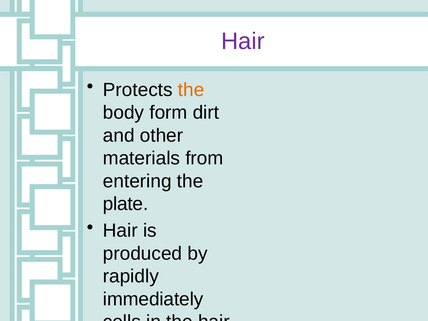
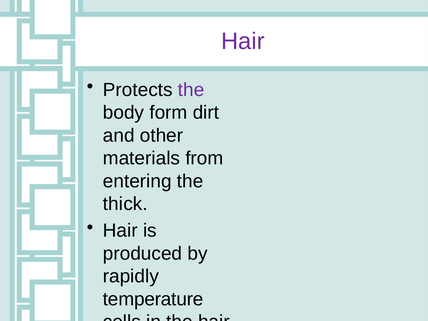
the colour: orange -> purple (191, 90)
plate: plate -> thick (125, 204)
immediately: immediately -> temperature (153, 299)
